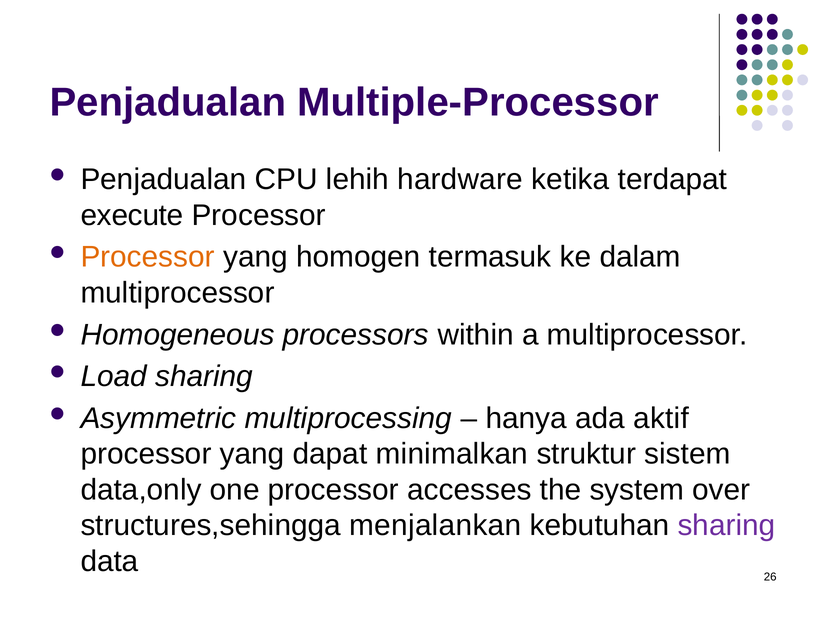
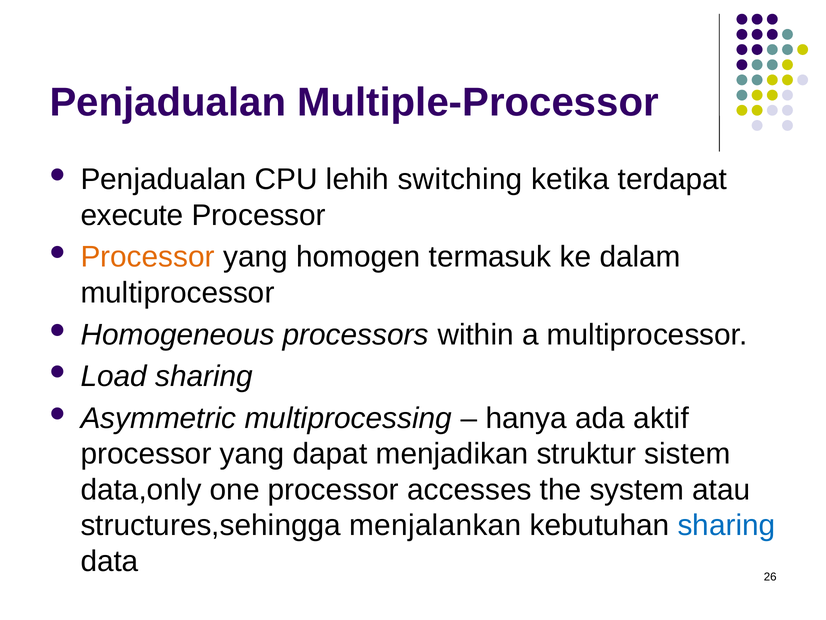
hardware: hardware -> switching (460, 179)
minimalkan: minimalkan -> menjadikan (452, 454)
over: over -> atau (721, 489)
sharing colour: purple -> blue (726, 525)
